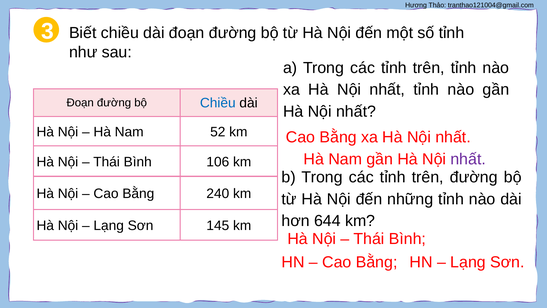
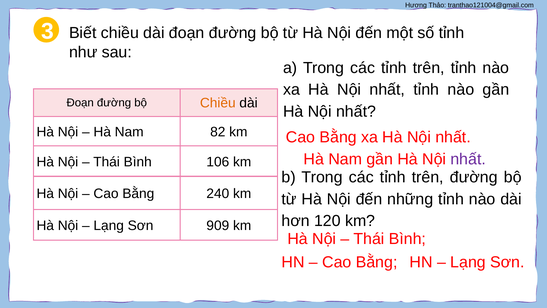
Chiều colour: blue -> orange (218, 103)
52: 52 -> 82 (218, 132)
644: 644 -> 120 (327, 221)
145: 145 -> 909 (218, 225)
